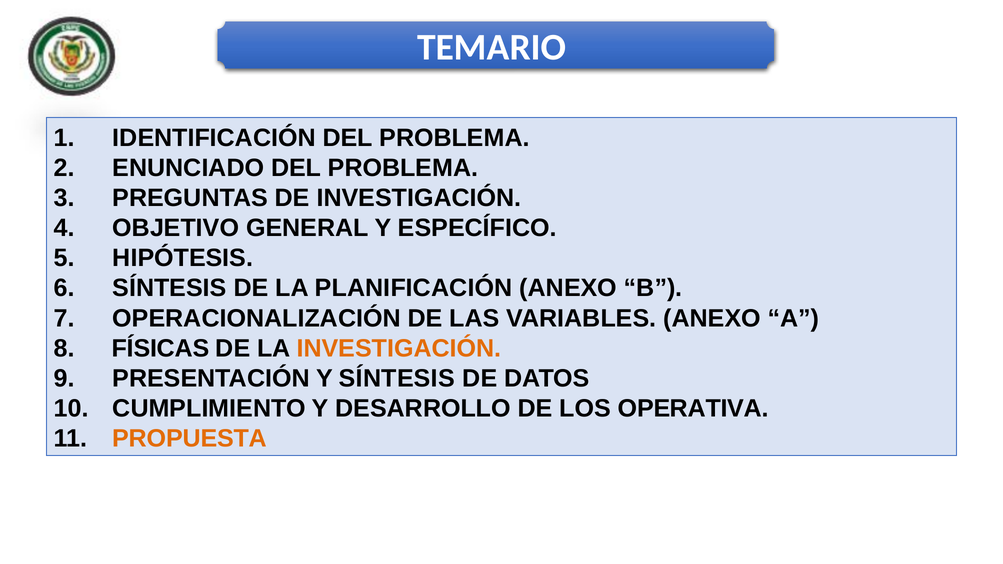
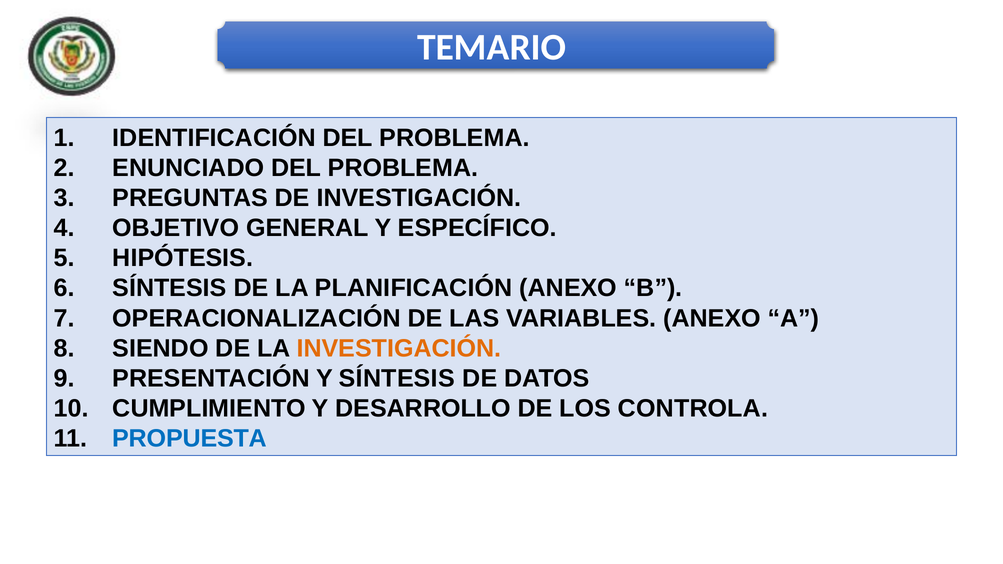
FÍSICAS: FÍSICAS -> SIENDO (160, 348)
OPERATIVA: OPERATIVA -> CONTROLA (693, 409)
PROPUESTA colour: orange -> blue (190, 439)
